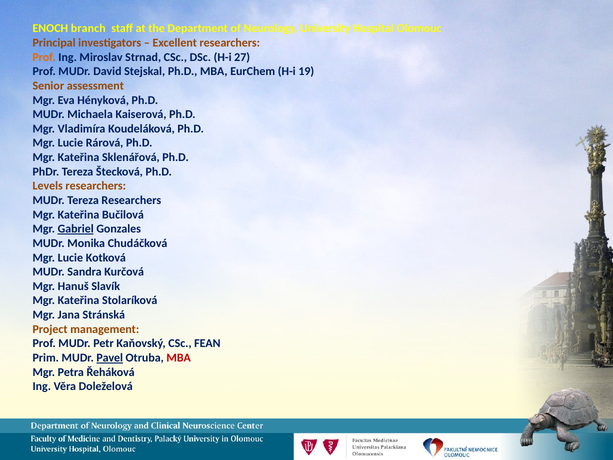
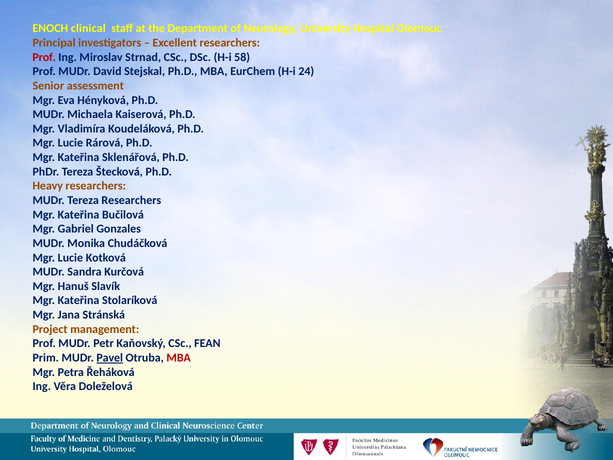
branch: branch -> clinical (88, 28)
Prof colour: orange -> red (44, 57)
27: 27 -> 58 (242, 57)
19: 19 -> 24 (306, 71)
Levels: Levels -> Heavy (48, 186)
Gabriel underline: present -> none (76, 229)
